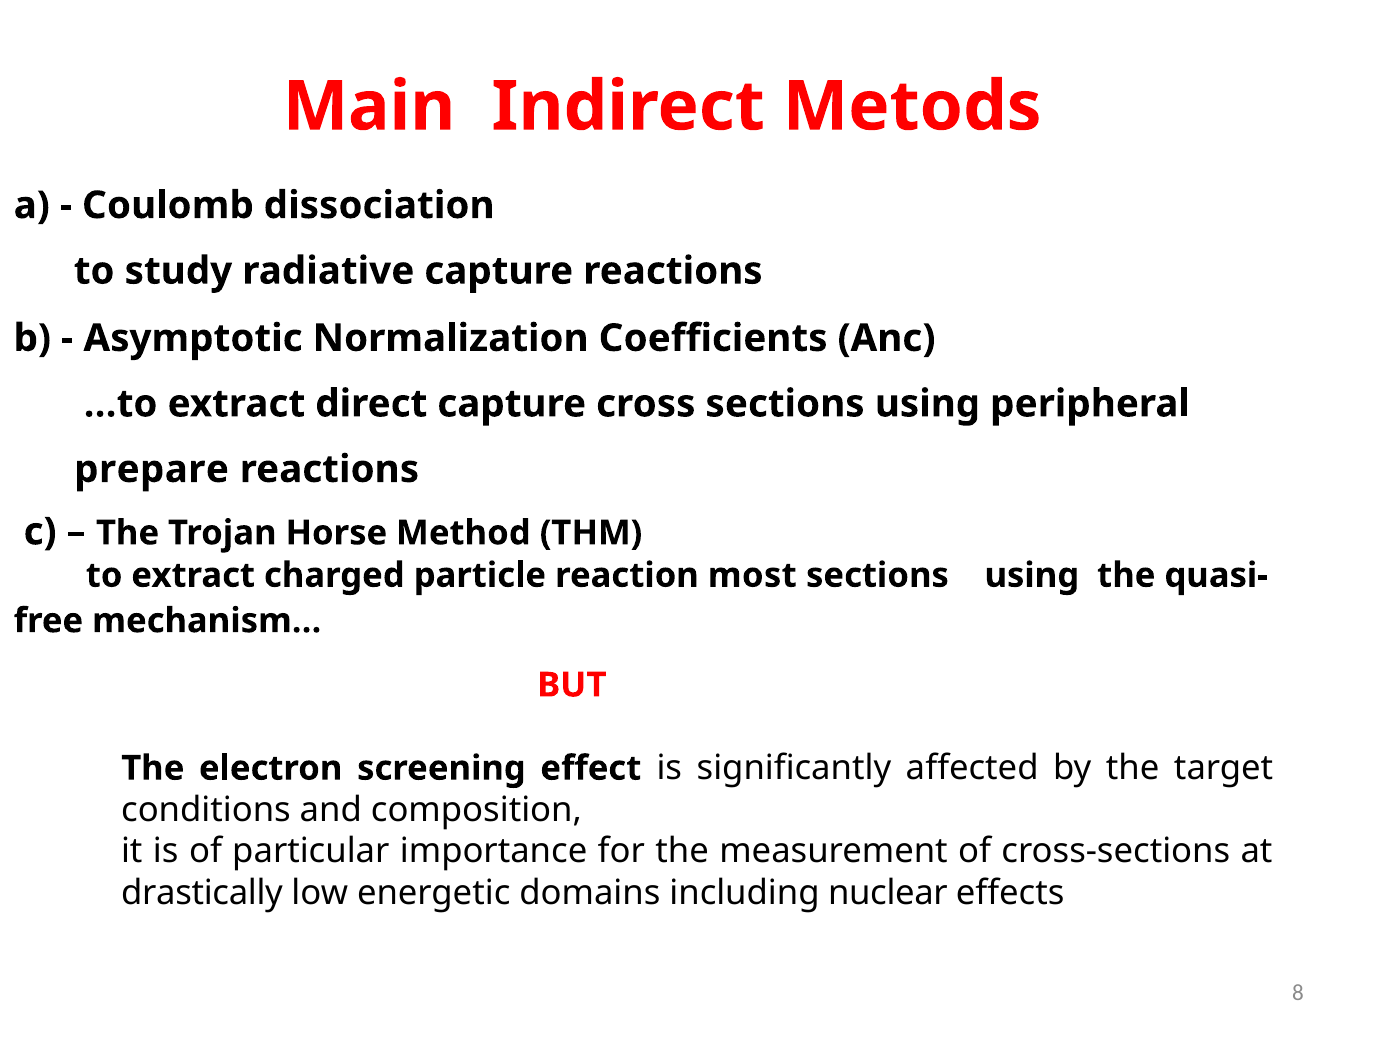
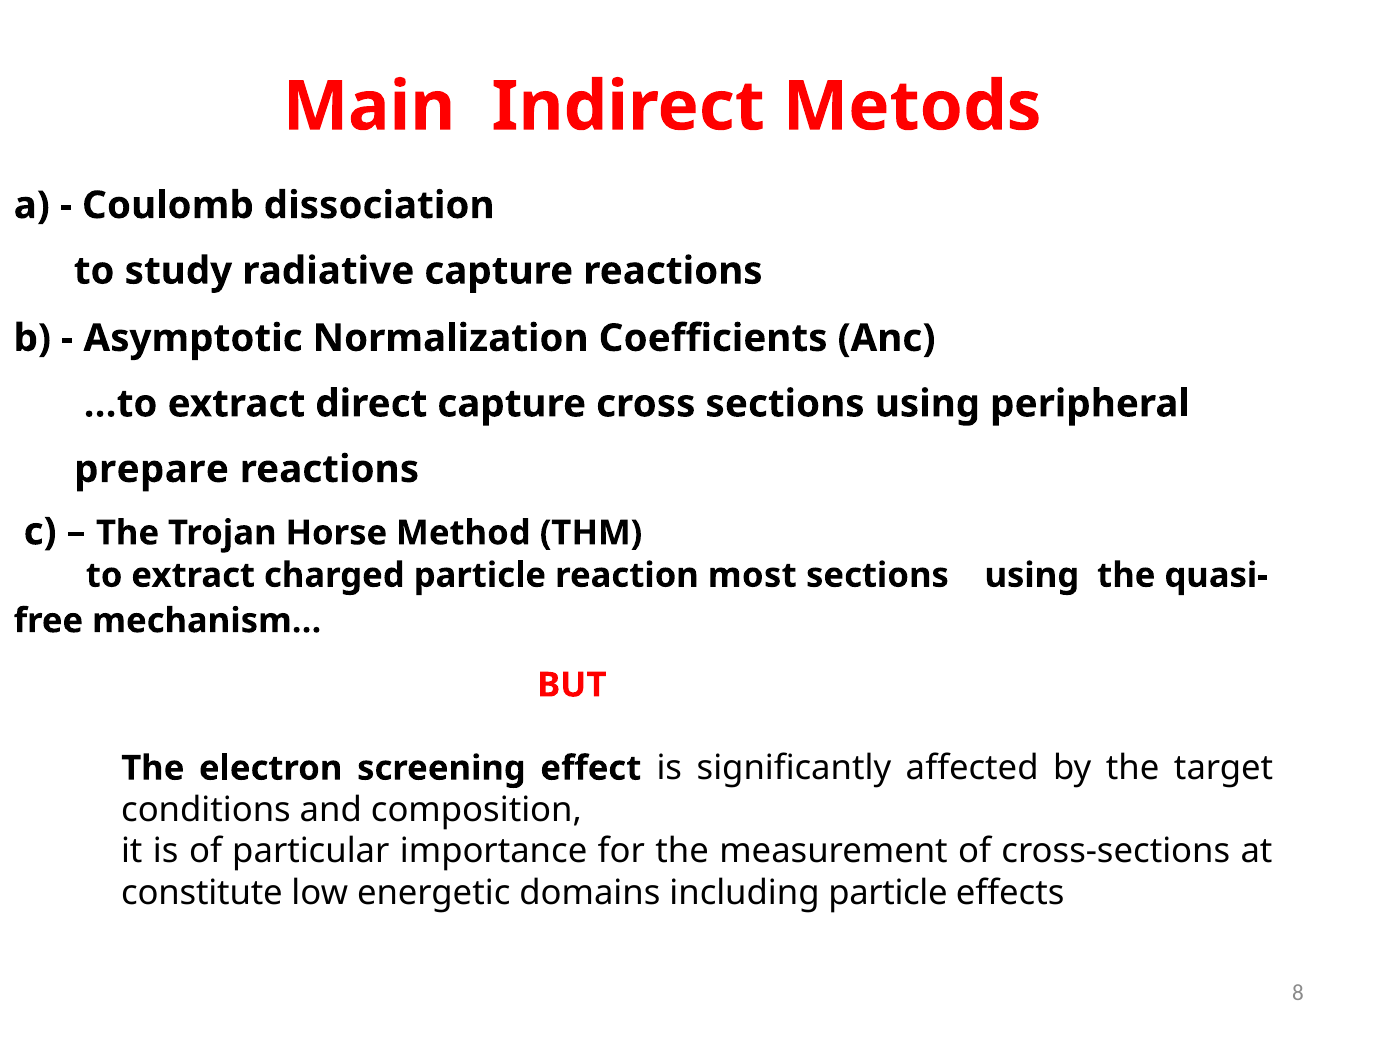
drastically: drastically -> constitute (202, 893)
including nuclear: nuclear -> particle (888, 893)
